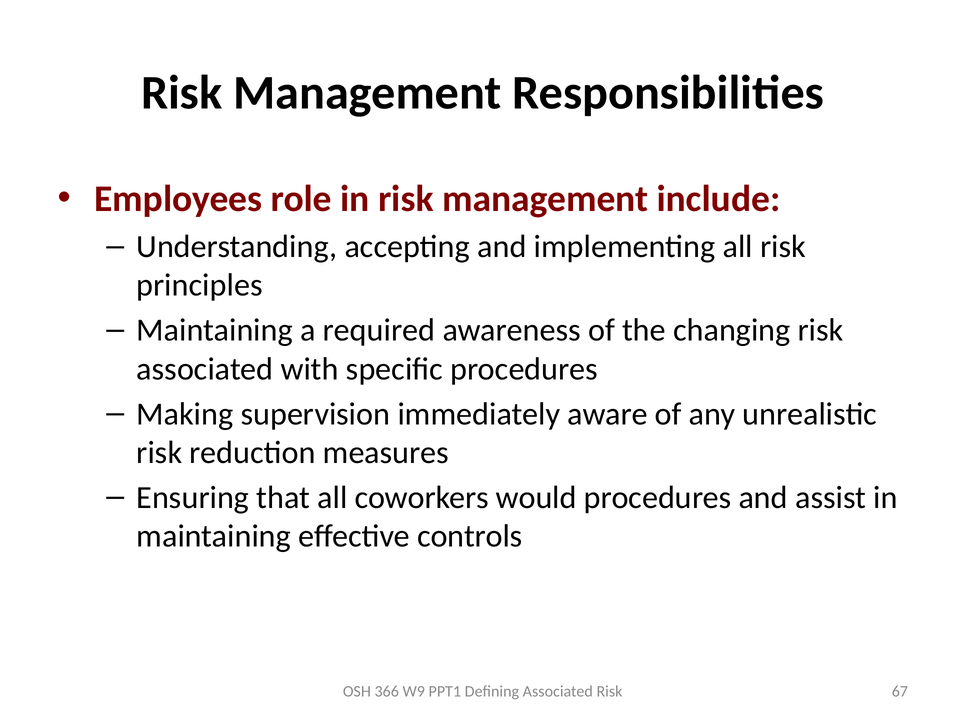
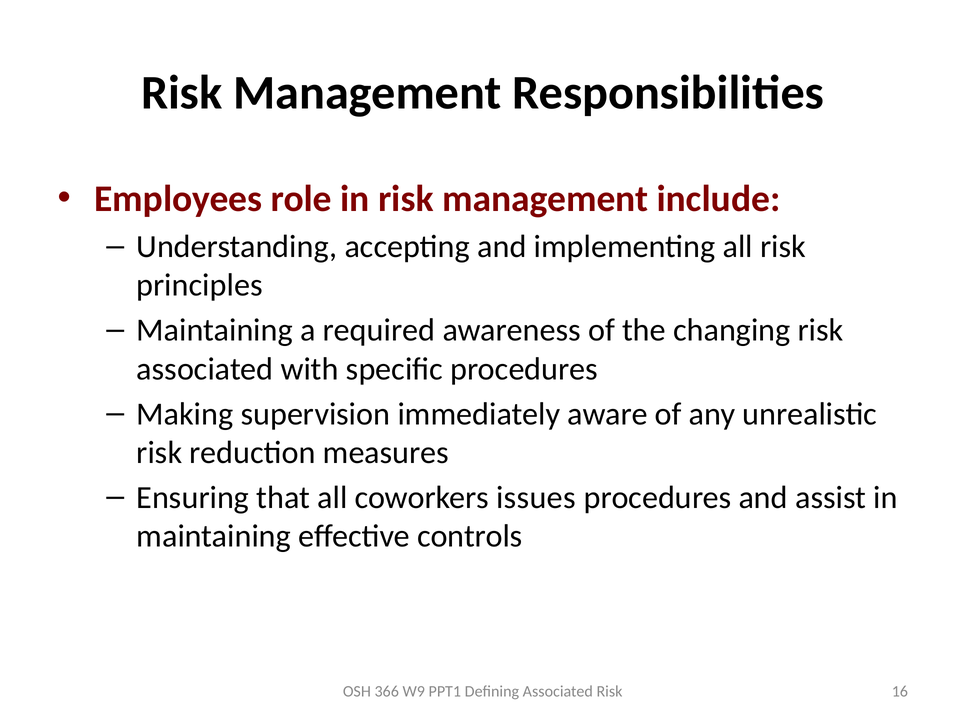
would: would -> issues (536, 498)
67: 67 -> 16 (900, 692)
